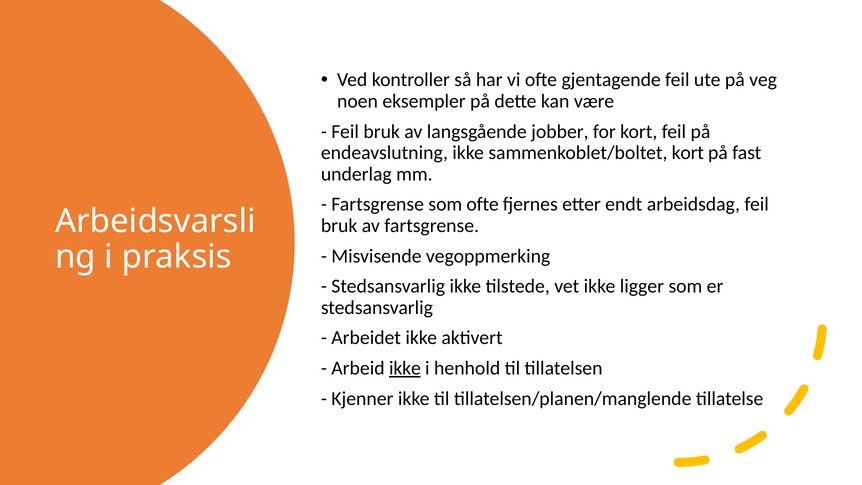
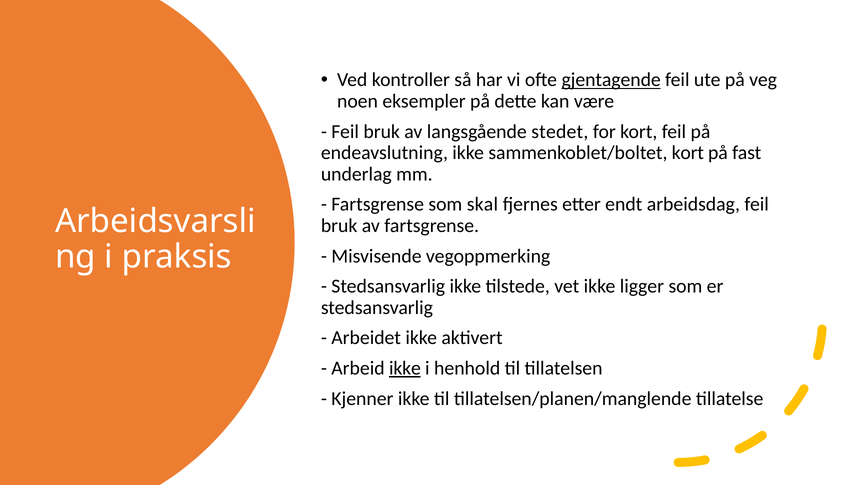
gjentagende underline: none -> present (611, 80)
jobber: jobber -> stedet (560, 131)
som ofte: ofte -> skal (482, 204)
